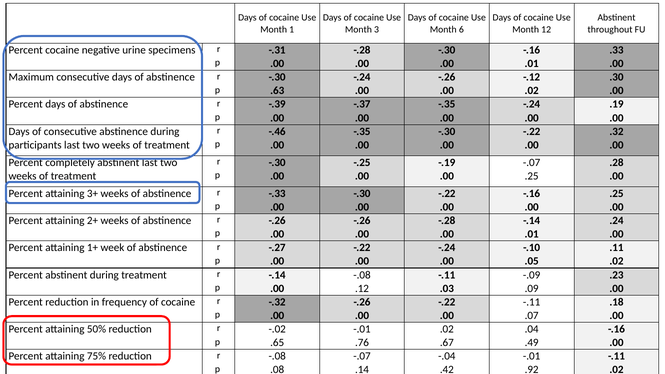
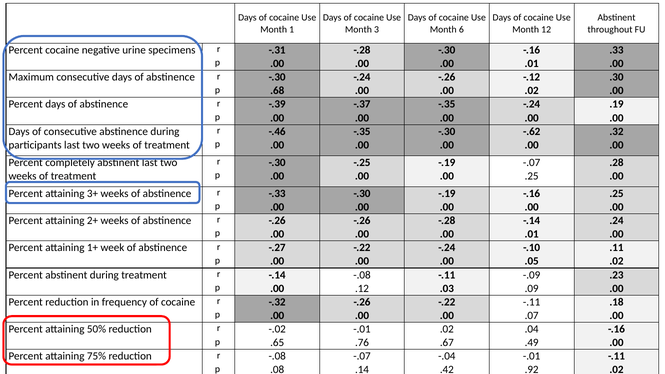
.63: .63 -> .68 (277, 91)
-.35 -.30 -.22: -.22 -> -.62 (532, 131)
-.33 -.30 -.22: -.22 -> -.19 (447, 194)
